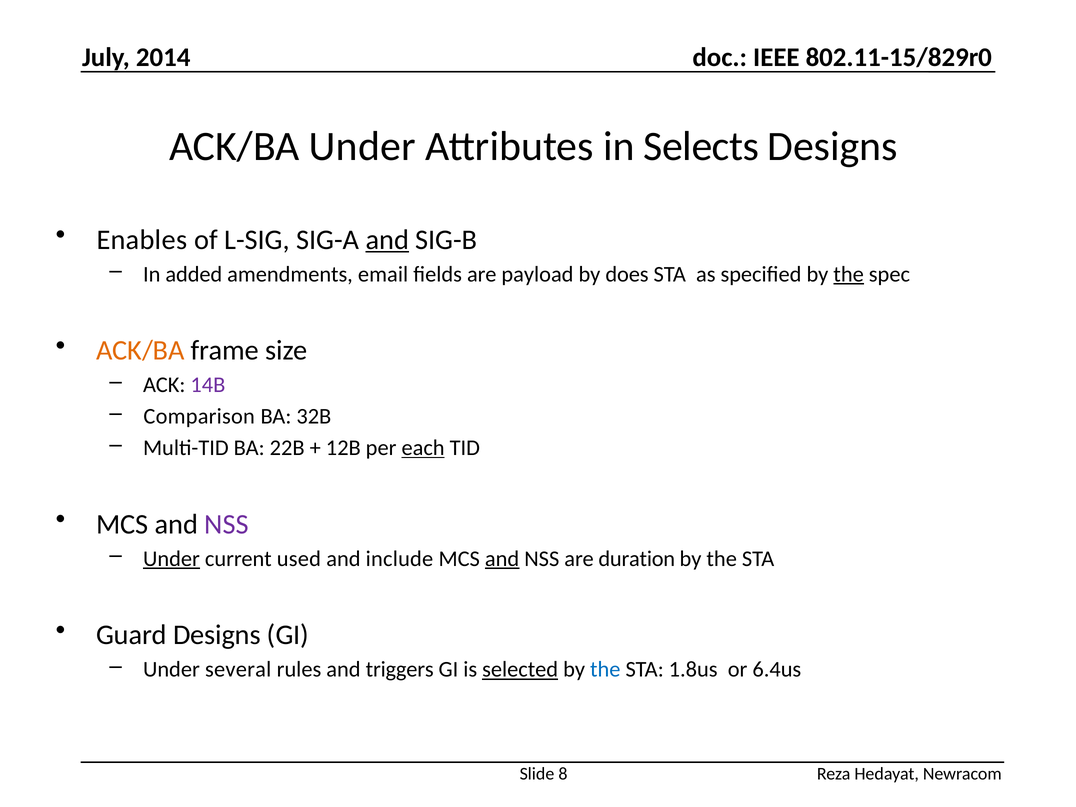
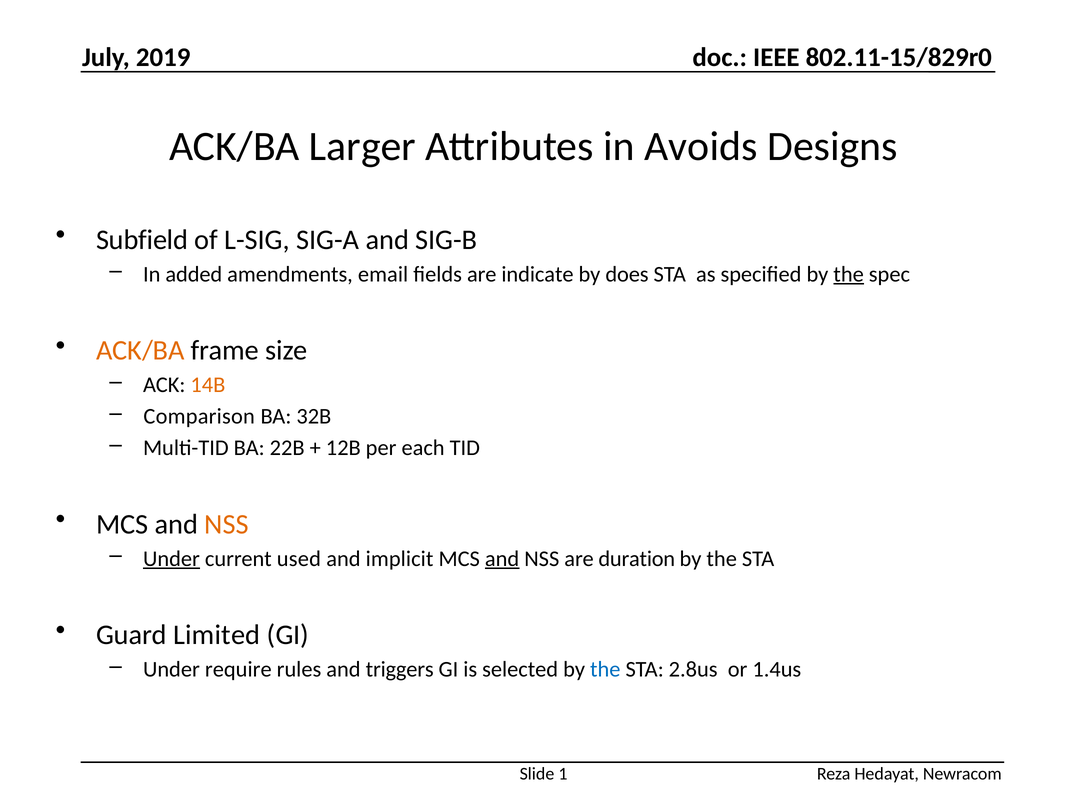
2014: 2014 -> 2019 (163, 57)
ACK/BA Under: Under -> Larger (362, 146)
Selects: Selects -> Avoids (701, 146)
Enables: Enables -> Subfield (142, 240)
and underline: present -> none (387, 240)
payload: payload -> indicate (537, 274)
14B colour: purple -> orange (208, 385)
each underline: present -> none (423, 448)
NSS colour: purple -> orange (227, 524)
include: include -> implicit (400, 559)
Guard Designs: Designs -> Limited (217, 635)
several: several -> require (238, 670)
selected underline: present -> none (520, 670)
1.8us: 1.8us -> 2.8us (693, 670)
6.4us: 6.4us -> 1.4us (777, 670)
8: 8 -> 1 (563, 774)
